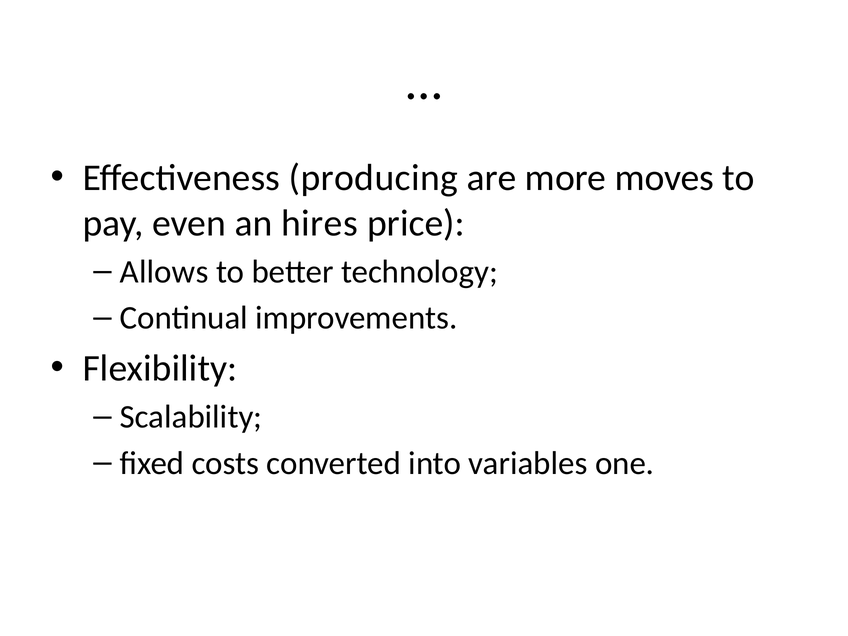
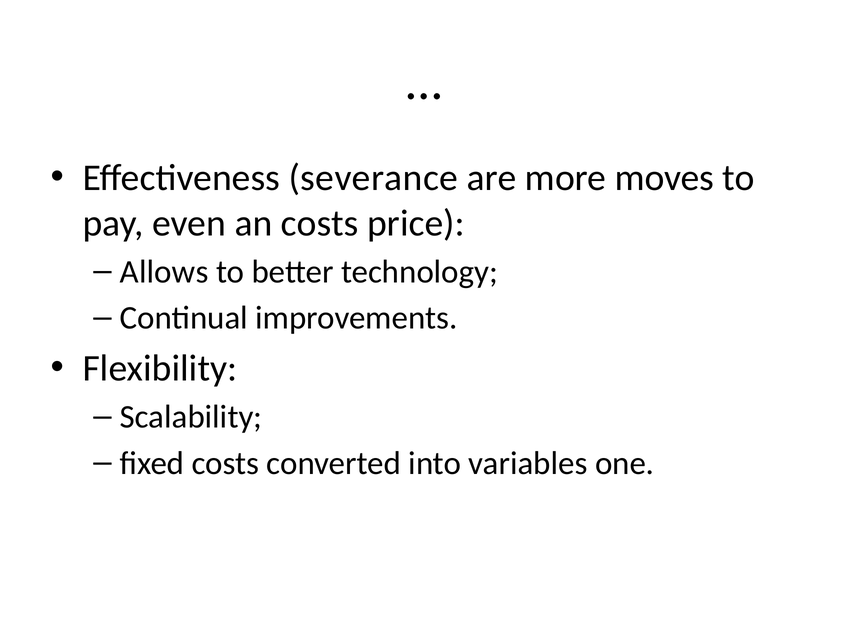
producing: producing -> severance (373, 178)
an hires: hires -> costs (320, 223)
